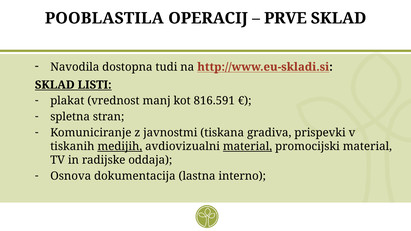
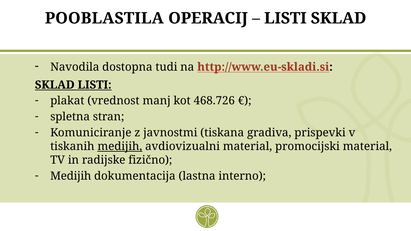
PRVE: PRVE -> LISTI (285, 18)
816.591: 816.591 -> 468.726 (214, 101)
material underline: present -> none (248, 147)
oddaja: oddaja -> fizično (150, 160)
Osnova: Osnova -> Medijih (71, 176)
